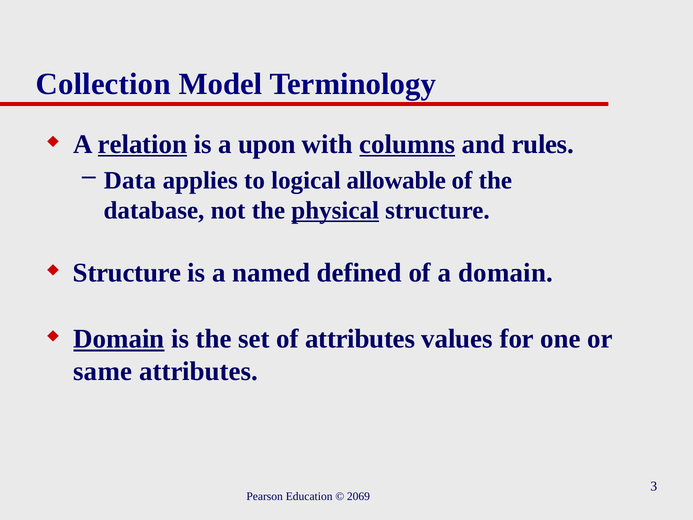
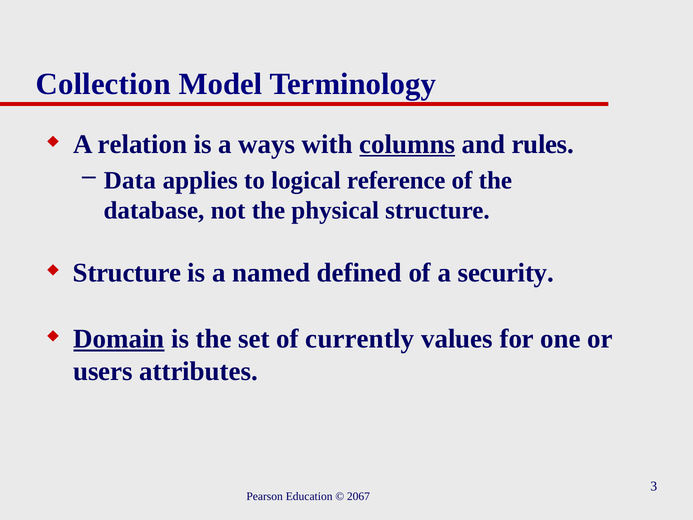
relation underline: present -> none (142, 144)
upon: upon -> ways (267, 144)
allowable: allowable -> reference (396, 180)
physical underline: present -> none (335, 210)
a domain: domain -> security (506, 273)
of attributes: attributes -> currently (360, 339)
same: same -> users (103, 371)
2069: 2069 -> 2067 (358, 496)
